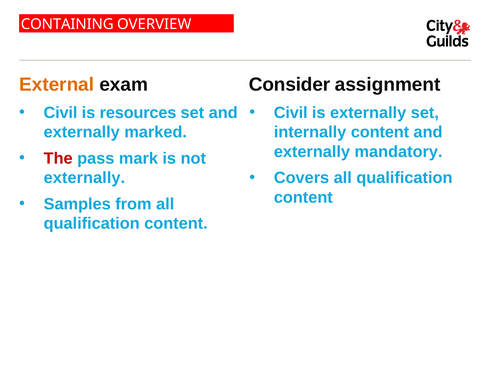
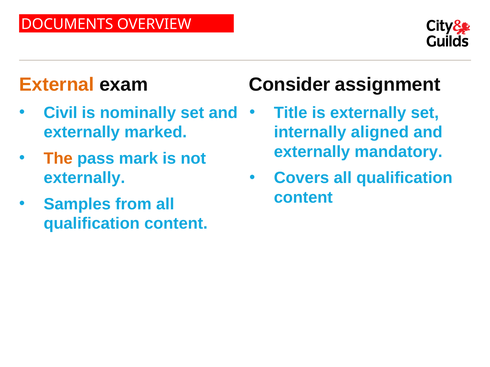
CONTAINING: CONTAINING -> DOCUMENTS (67, 24)
resources: resources -> nominally (138, 113)
Civil: Civil -> Title (291, 113)
internally content: content -> aligned (380, 132)
The colour: red -> orange (58, 159)
